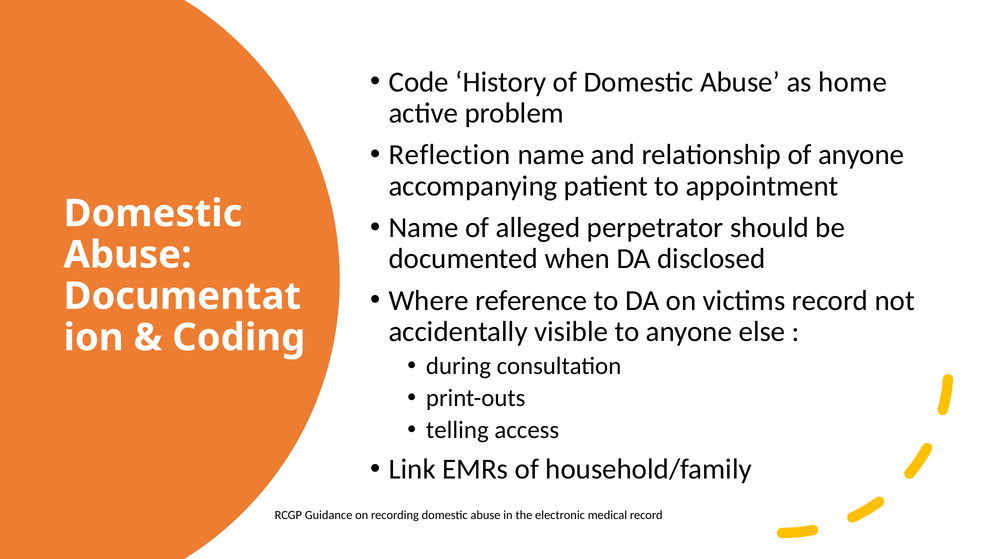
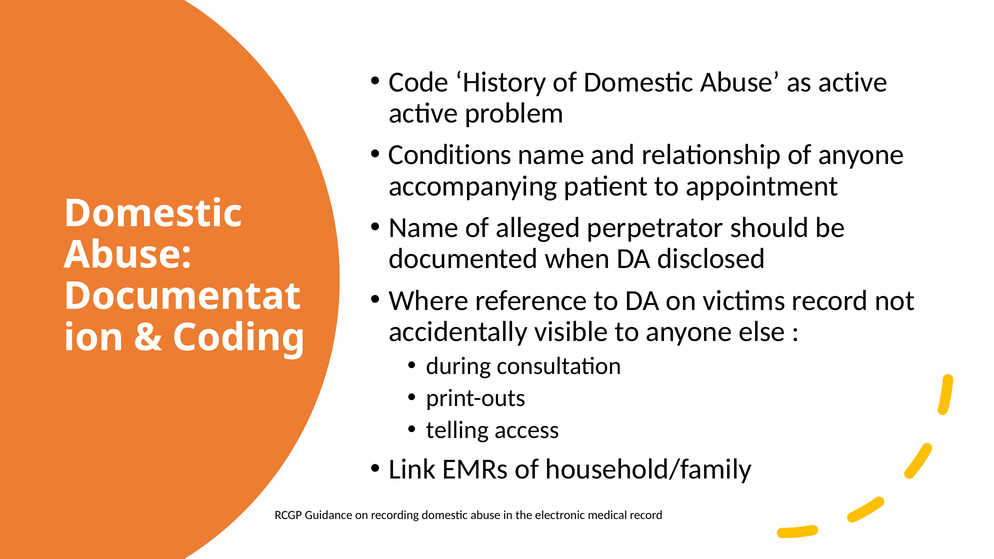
as home: home -> active (853, 82)
Reflection: Reflection -> Conditions (450, 155)
